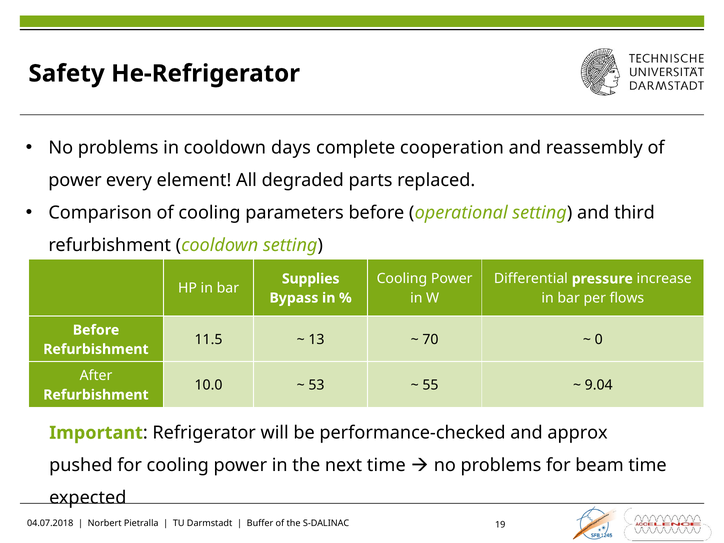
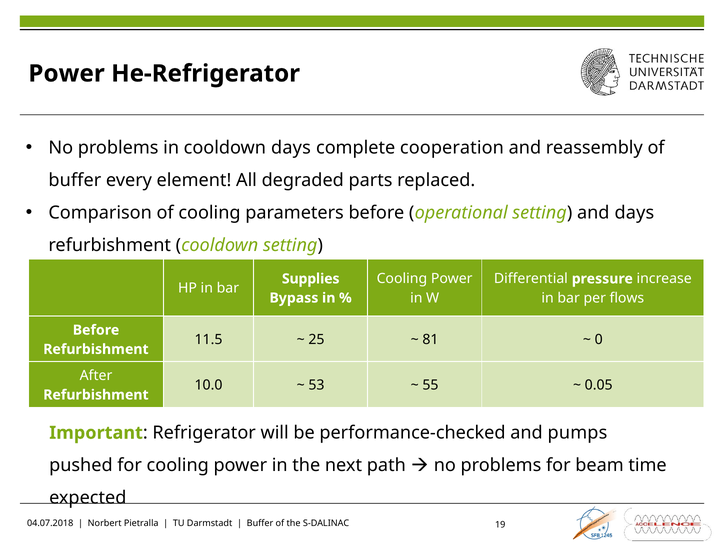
Safety: Safety -> Power (67, 74)
power: power -> buffer (75, 180)
and third: third -> days (634, 213)
13: 13 -> 25 (316, 340)
70: 70 -> 81 (430, 340)
9.04: 9.04 -> 0.05 (599, 385)
approx: approx -> pumps (577, 433)
next time: time -> path (386, 465)
